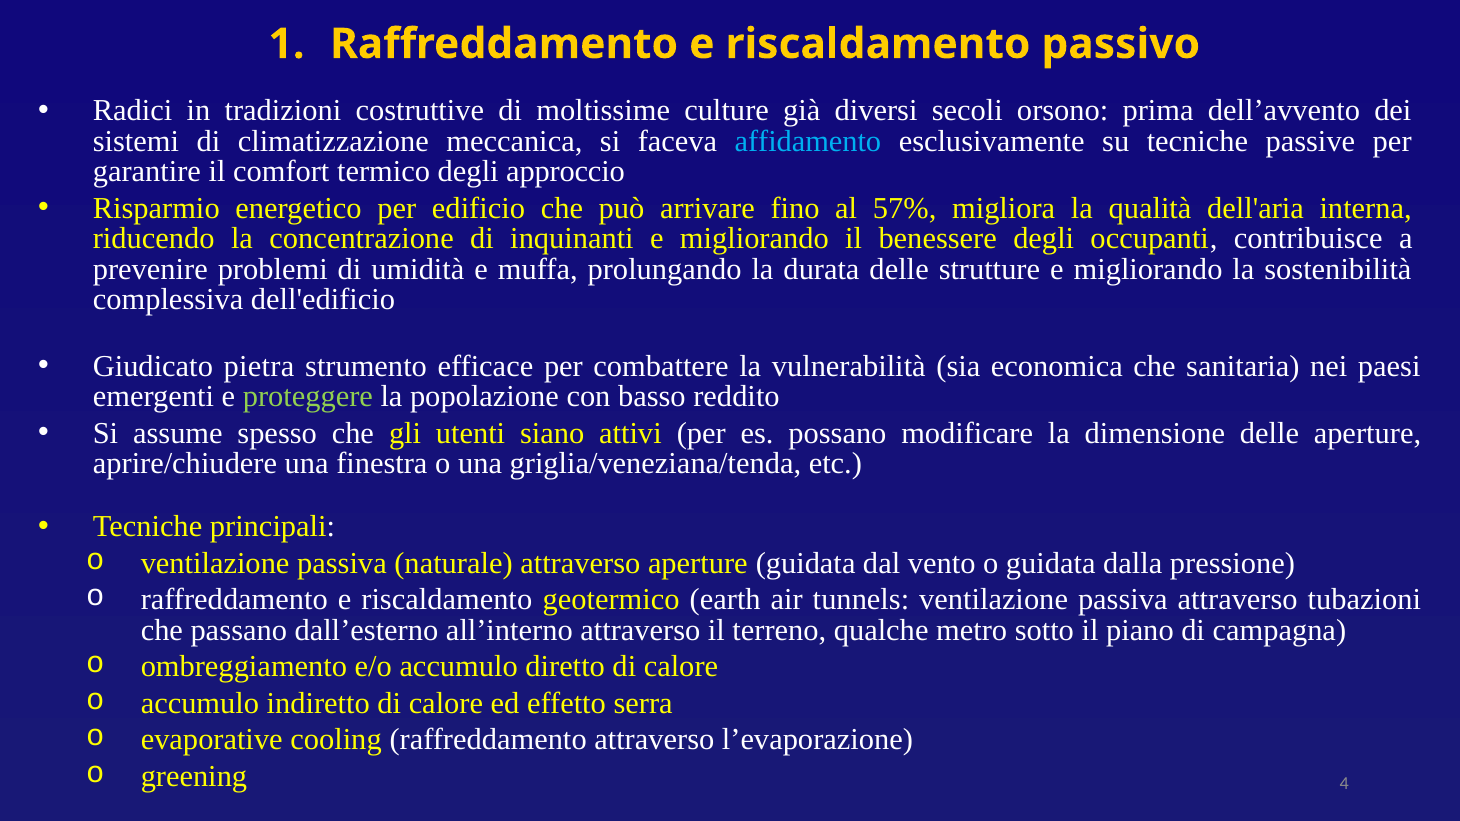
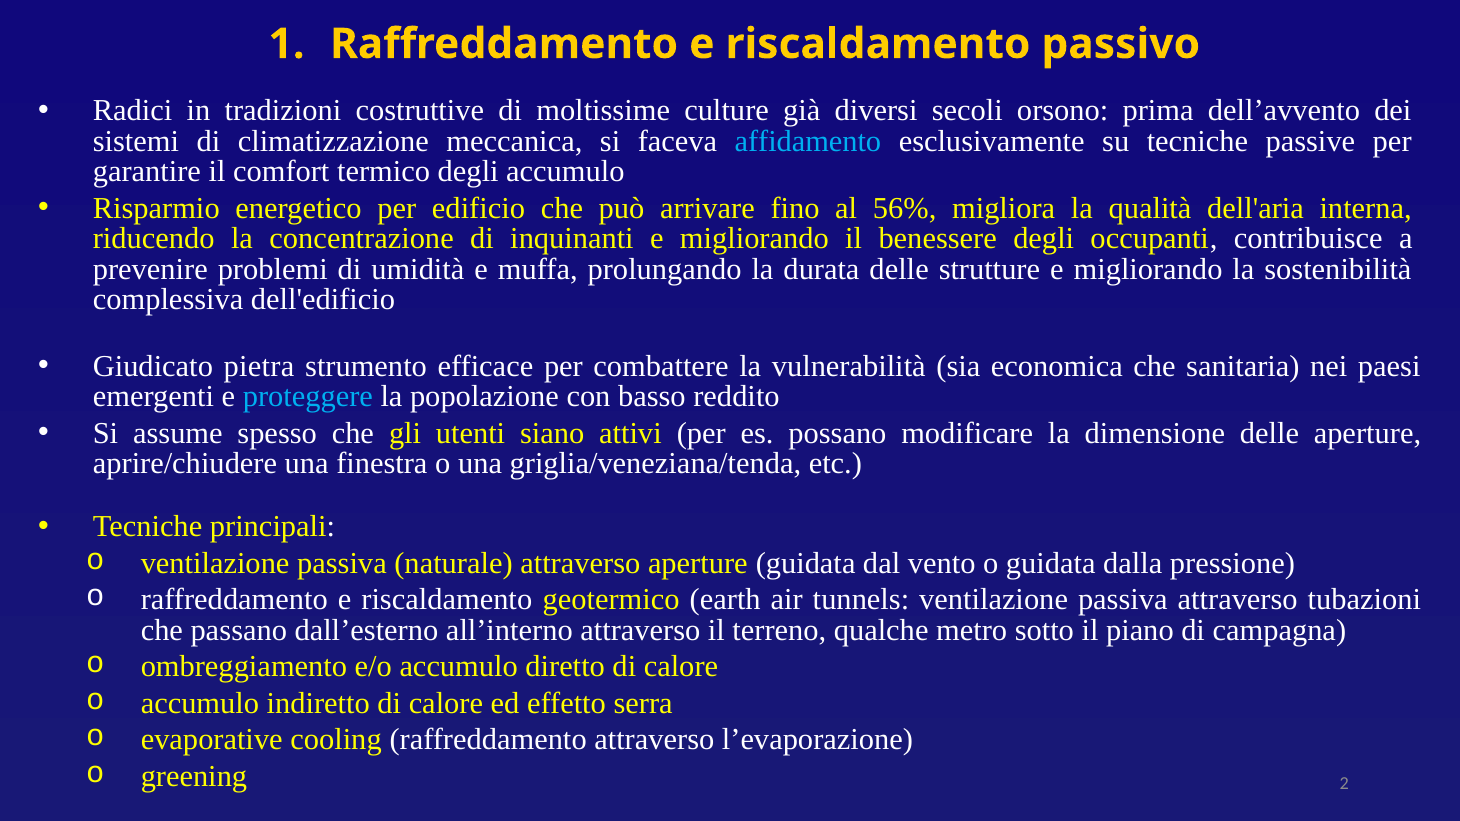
degli approccio: approccio -> accumulo (565, 172)
57%: 57% -> 56% (905, 208)
proteggere colour: light green -> light blue (308, 397)
4: 4 -> 2 (1344, 784)
